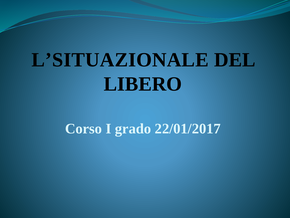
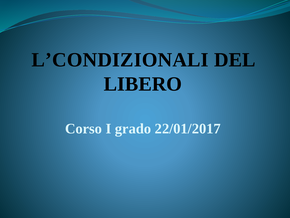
L’SITUAZIONALE: L’SITUAZIONALE -> L’CONDIZIONALI (120, 60)
